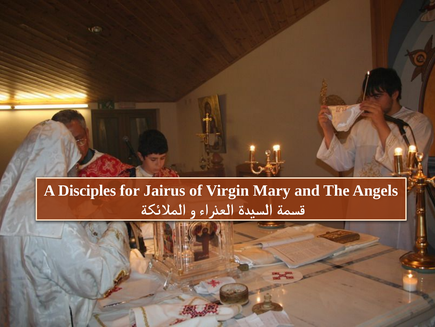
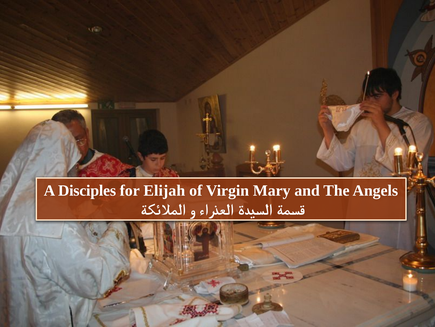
Jairus: Jairus -> Elijah (164, 190)
